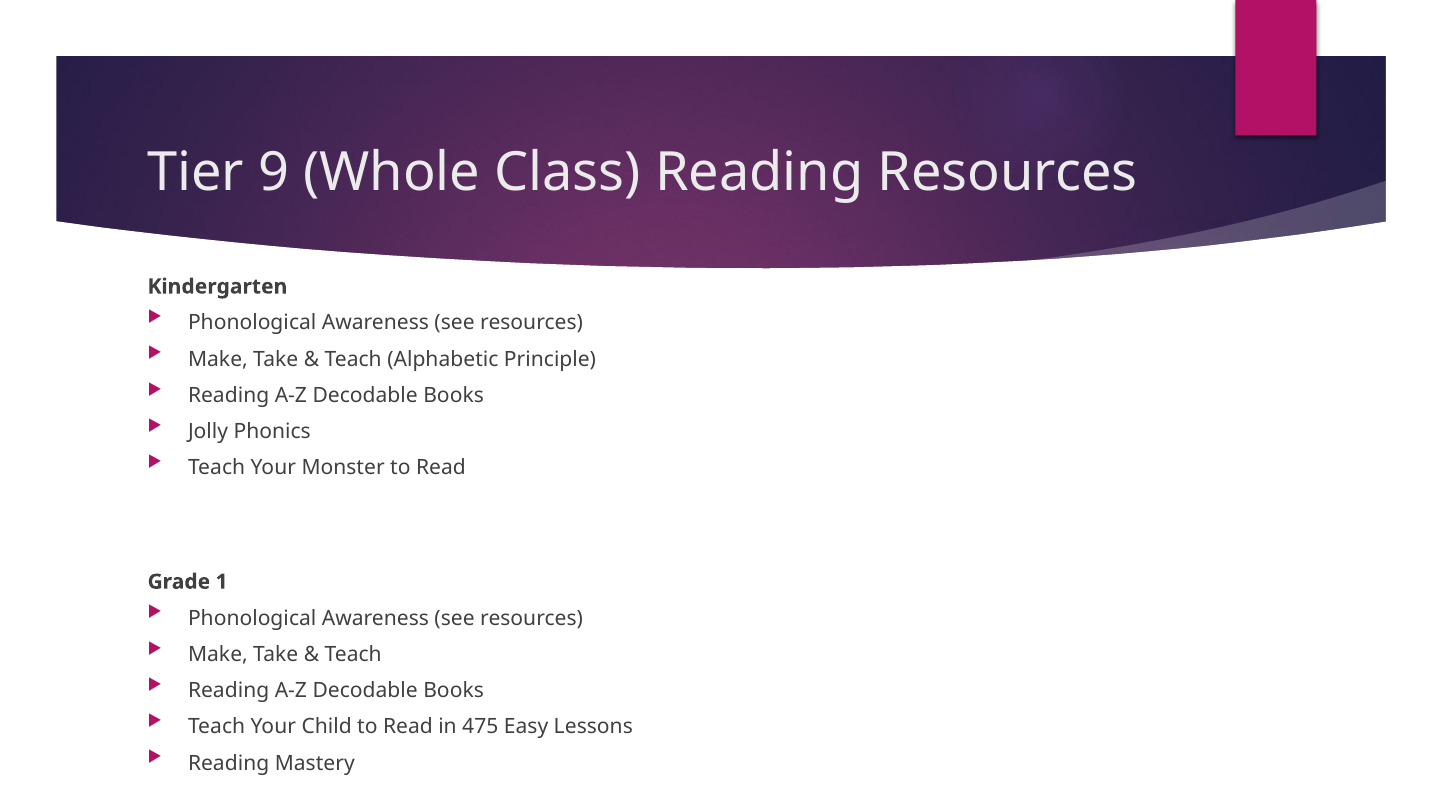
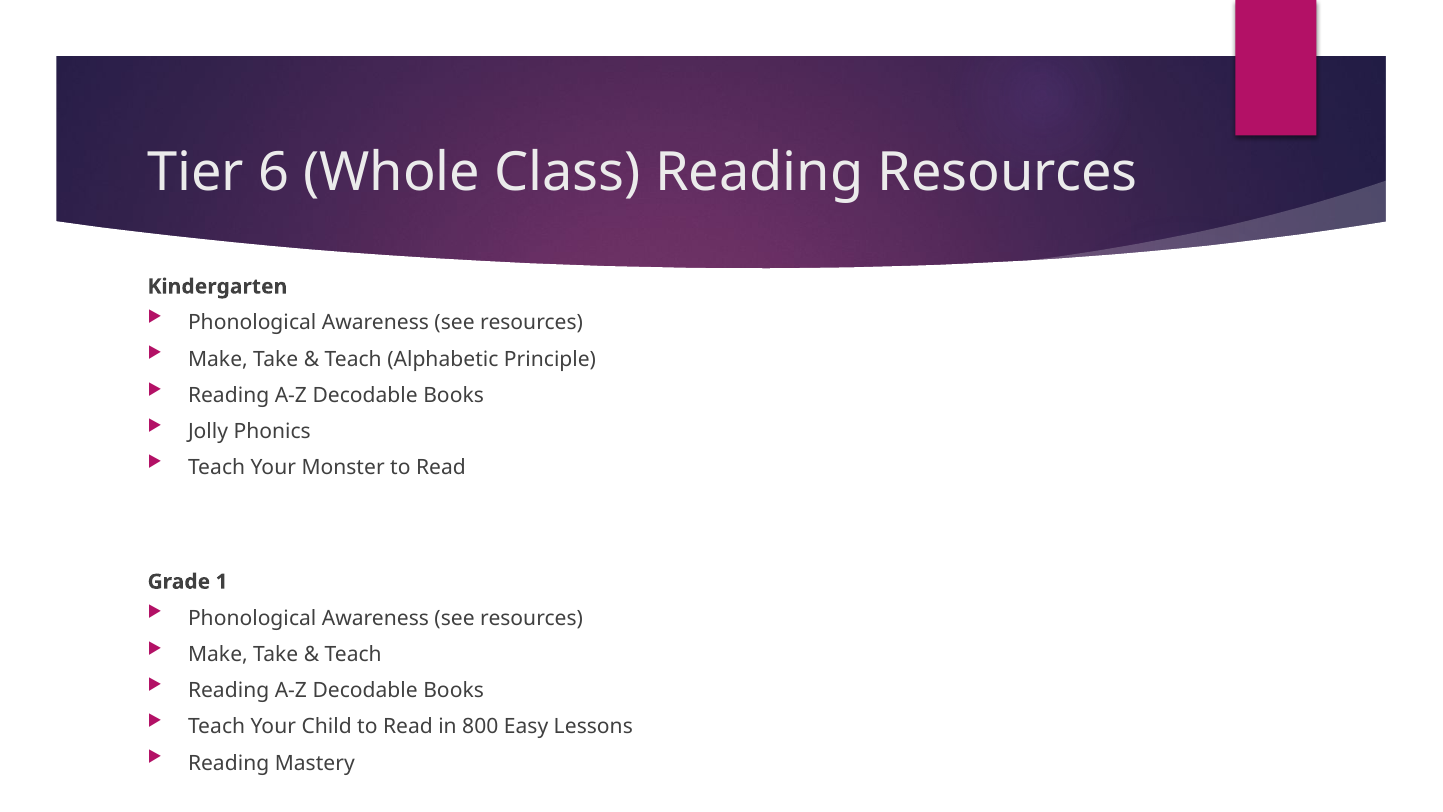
9: 9 -> 6 (274, 172)
475: 475 -> 800 (480, 727)
